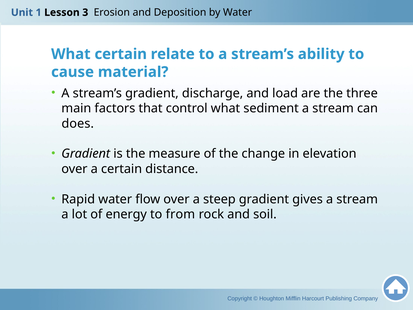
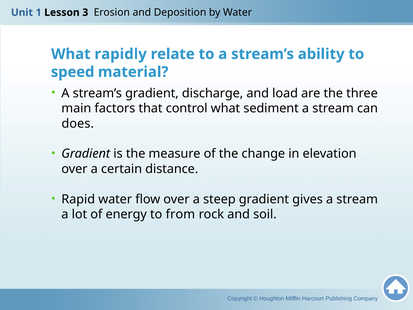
What certain: certain -> rapidly (121, 54)
cause: cause -> speed (73, 72)
